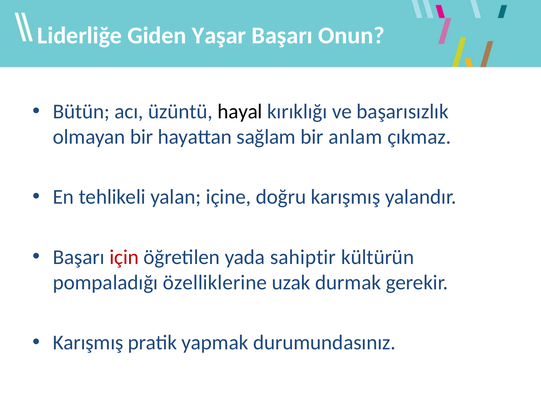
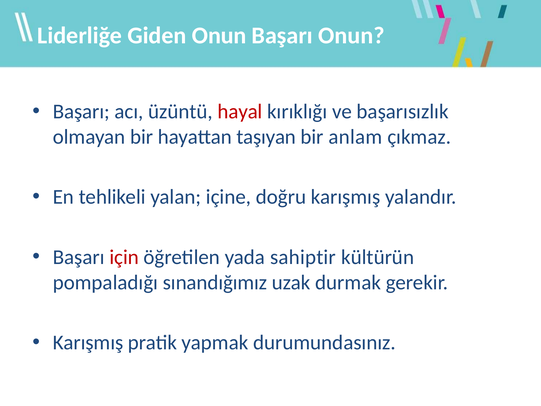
Giden Yaşar: Yaşar -> Onun (219, 35)
Bütün: Bütün -> Başarı (81, 111)
hayal colour: black -> red (240, 111)
sağlam: sağlam -> taşıyan (266, 137)
özelliklerine: özelliklerine -> sınandığımız (215, 282)
